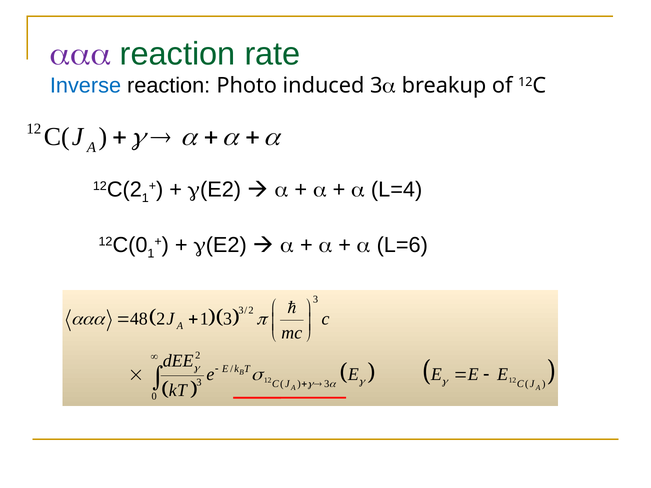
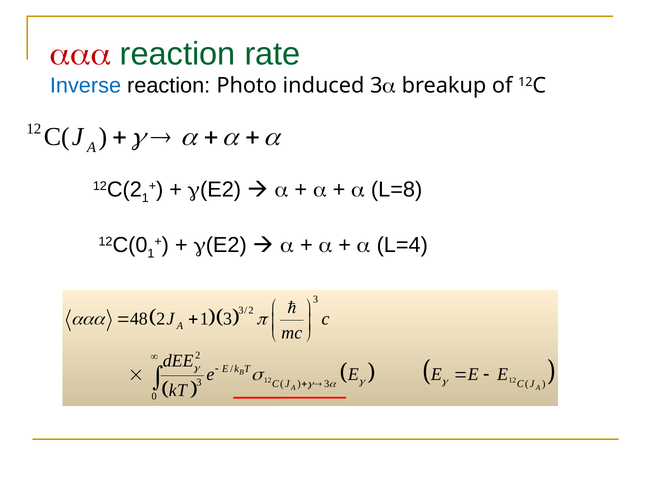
aaa colour: purple -> red (81, 54)
L=4: L=4 -> L=8 (397, 190)
L=6: L=6 -> L=4 (402, 245)
